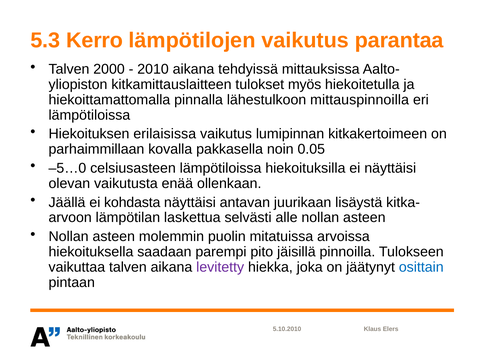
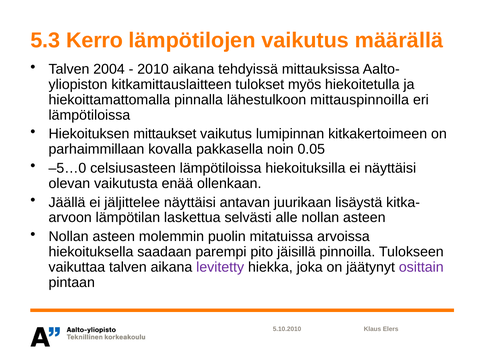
parantaa: parantaa -> määrällä (399, 40)
2000: 2000 -> 2004 (109, 69)
erilaisissa: erilaisissa -> mittaukset (165, 134)
kohdasta: kohdasta -> jäljittelee (132, 202)
osittain colour: blue -> purple (421, 267)
